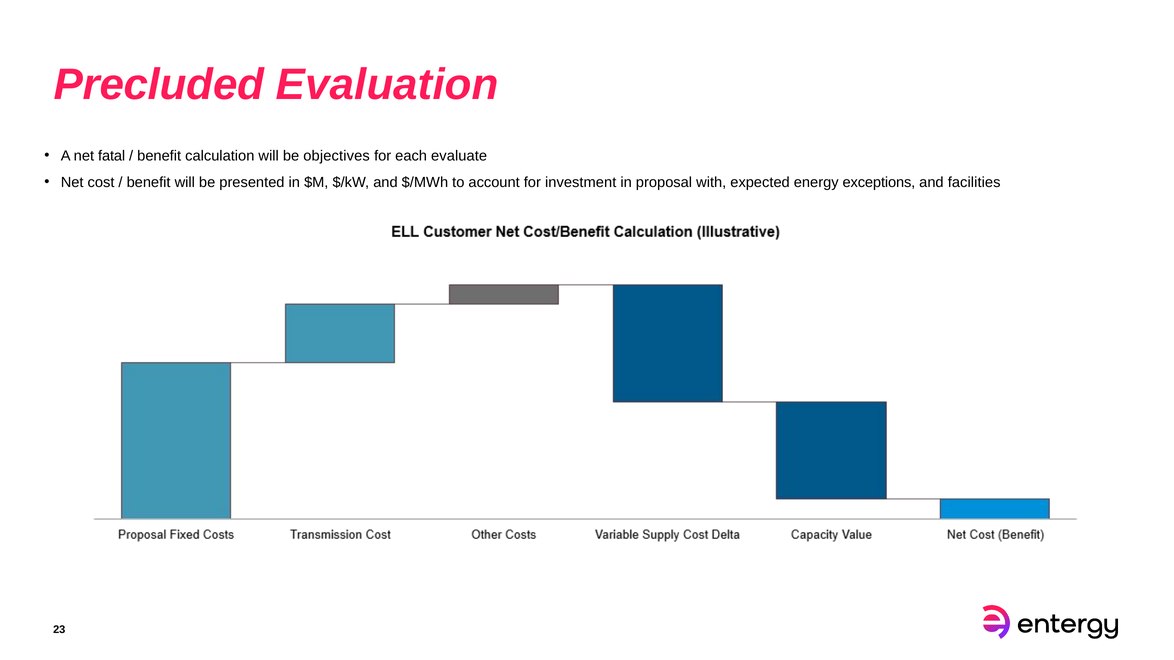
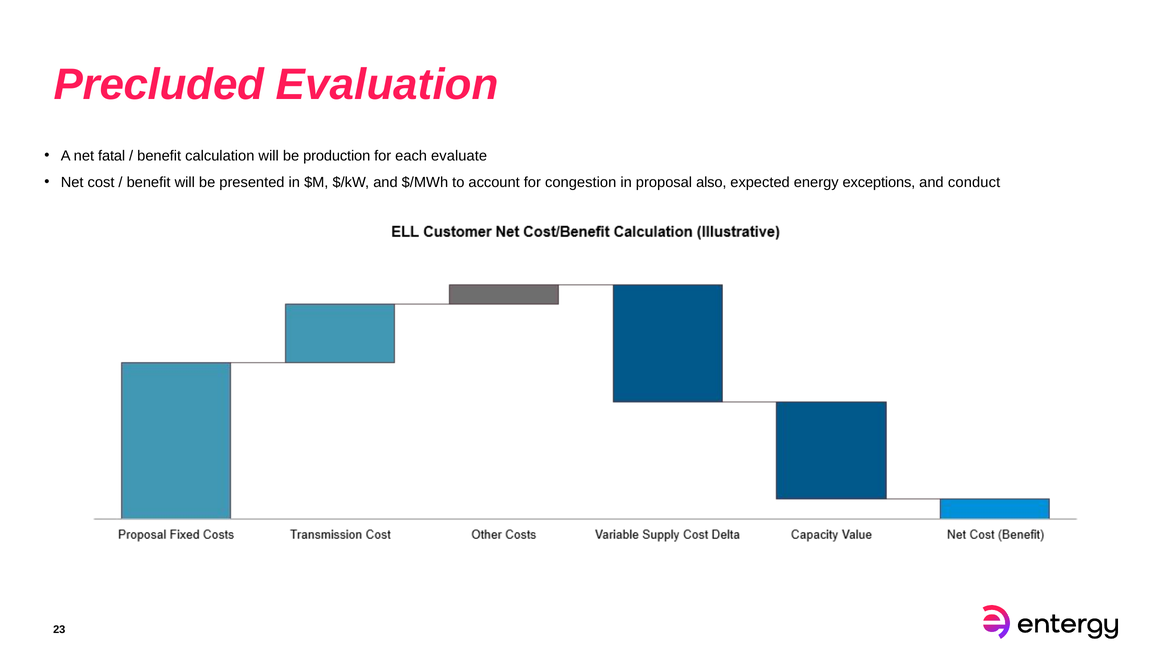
objectives: objectives -> production (337, 156)
investment: investment -> congestion (581, 182)
with: with -> also (711, 182)
facilities: facilities -> conduct (974, 182)
